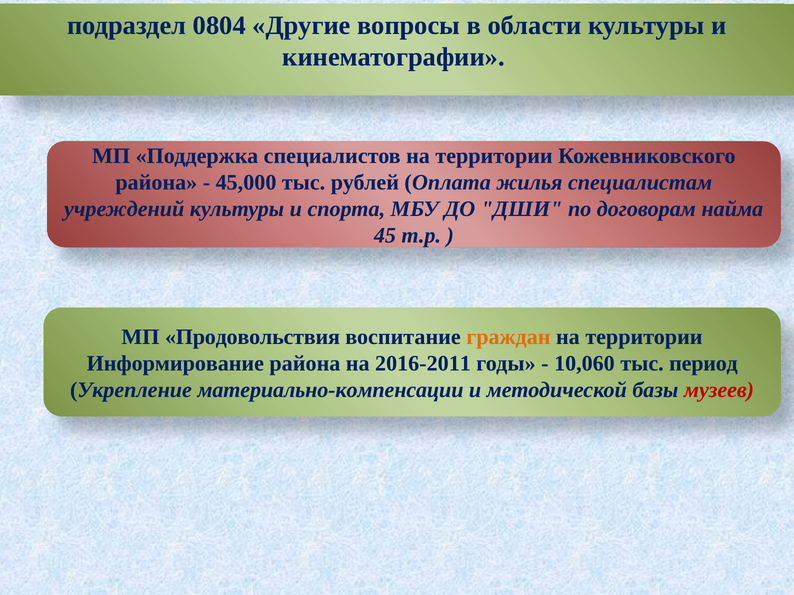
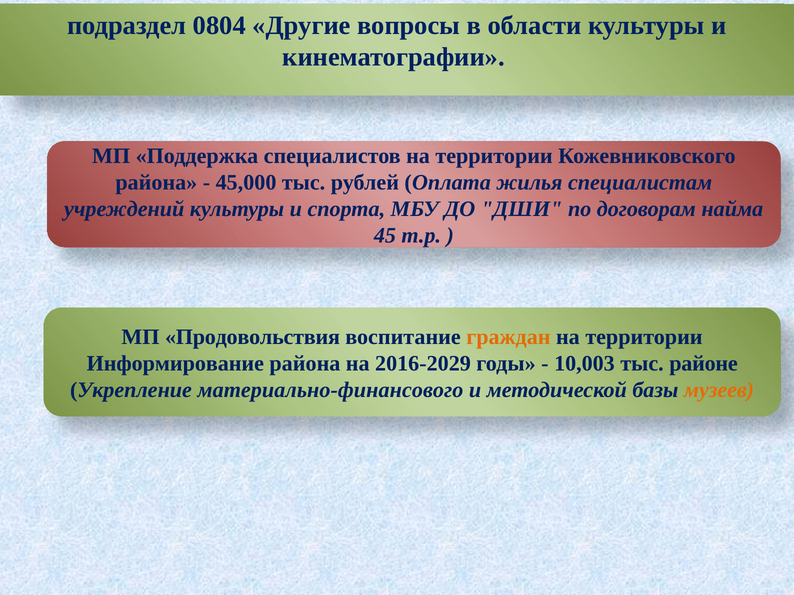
2016-2011: 2016-2011 -> 2016-2029 (423, 364)
10,060: 10,060 -> 10,003 (584, 364)
период: период -> районе (703, 364)
материально-компенсации: материально-компенсации -> материально-финансового (330, 390)
музеев colour: red -> orange (719, 390)
